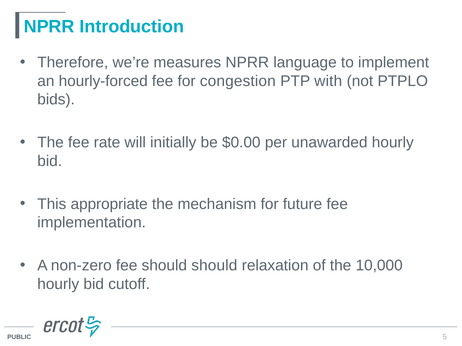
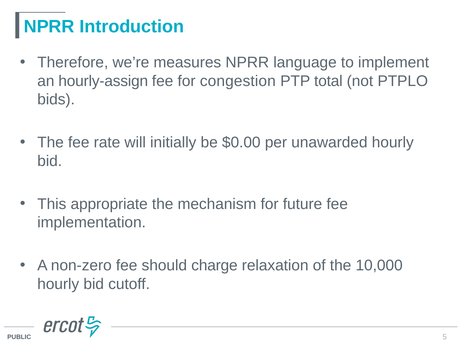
hourly-forced: hourly-forced -> hourly-assign (103, 81)
with: with -> total (328, 81)
should should: should -> charge (214, 266)
